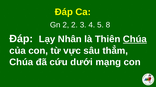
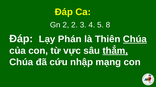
Nhân: Nhân -> Phán (70, 39)
thẳm underline: none -> present (115, 51)
dưới: dưới -> nhập (82, 63)
